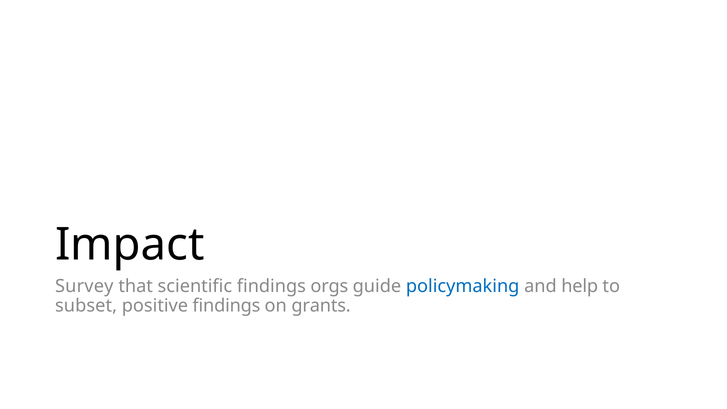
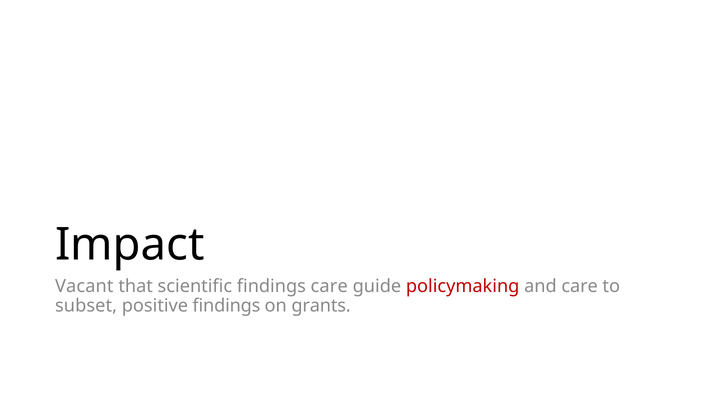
Survey: Survey -> Vacant (84, 286)
findings orgs: orgs -> care (329, 286)
policymaking colour: blue -> red (463, 286)
and help: help -> care (580, 286)
